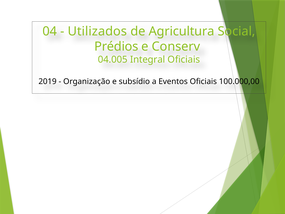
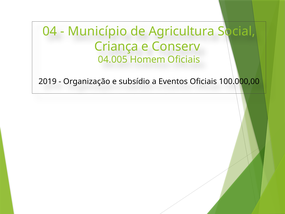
Utilizados: Utilizados -> Município (97, 31)
Prédios: Prédios -> Criança (116, 46)
Integral: Integral -> Homem (148, 60)
